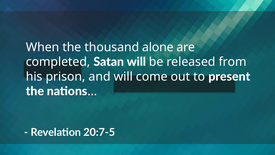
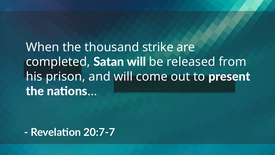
alone: alone -> strike (158, 47)
20:7-5: 20:7-5 -> 20:7-7 (99, 132)
